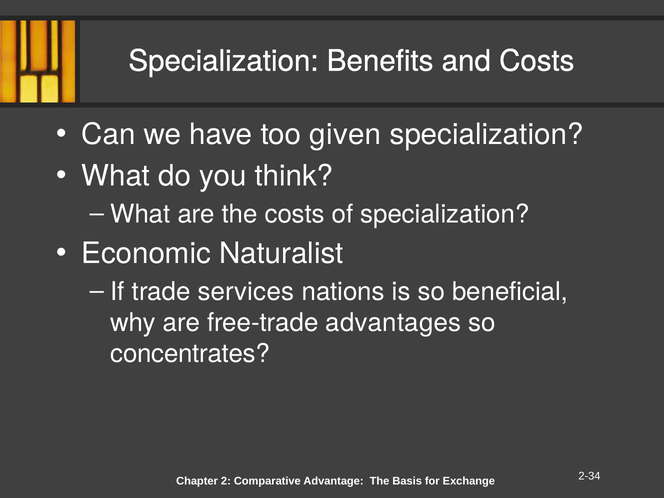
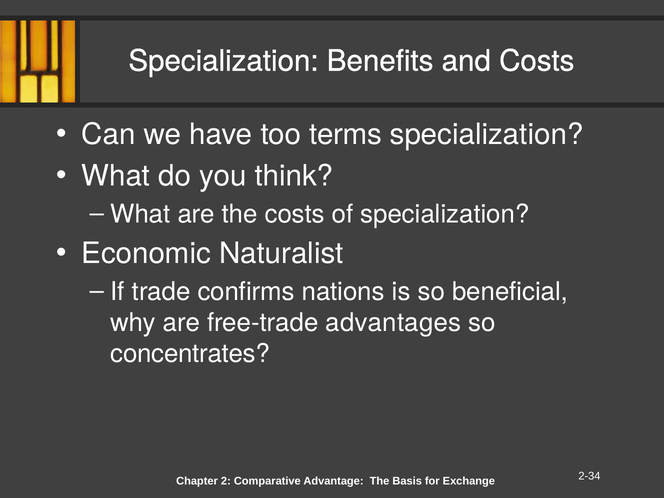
given: given -> terms (346, 135)
services: services -> confirms (246, 292)
